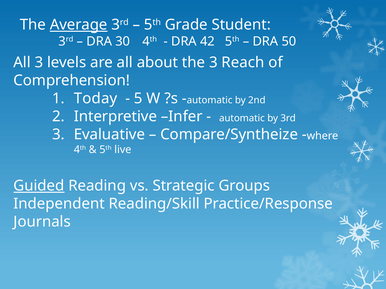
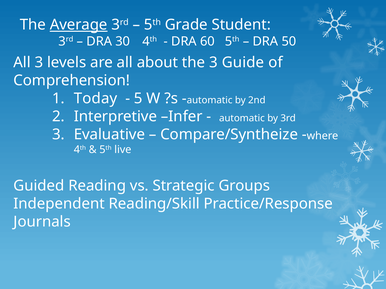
42: 42 -> 60 (207, 41)
Reach: Reach -> Guide (243, 62)
Guided underline: present -> none (39, 186)
